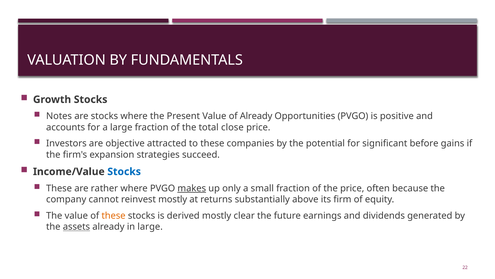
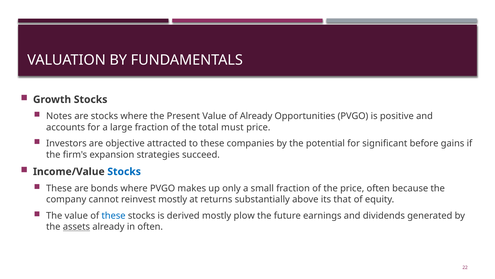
close: close -> must (232, 127)
rather: rather -> bonds (104, 188)
makes underline: present -> none (192, 188)
firm: firm -> that (342, 199)
these colour: orange -> blue (114, 215)
clear: clear -> plow (244, 215)
in large: large -> often (150, 226)
